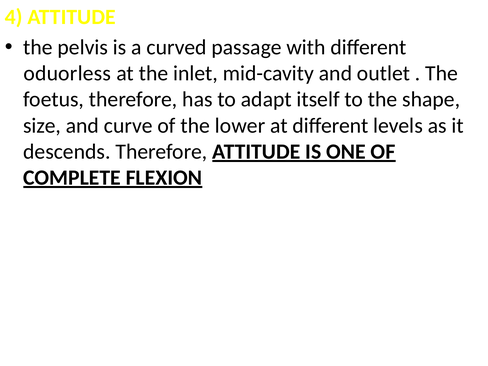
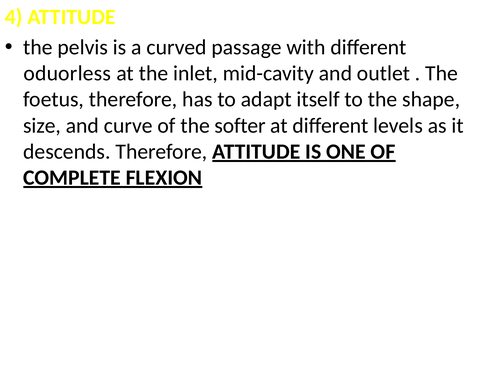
lower: lower -> softer (240, 126)
